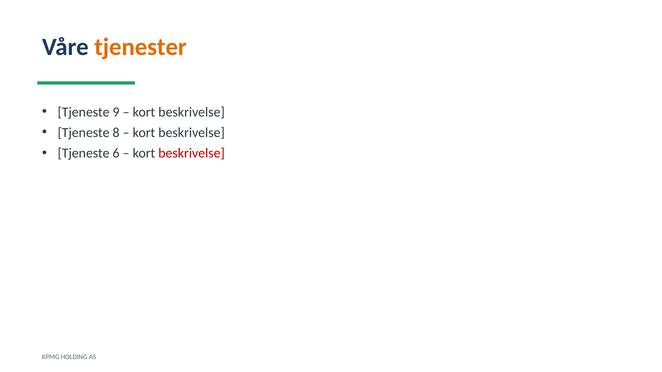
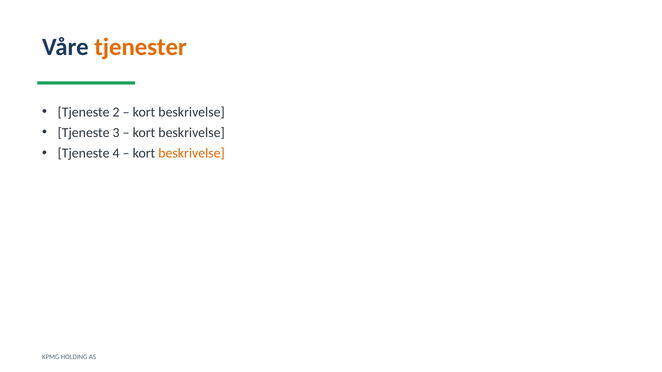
9: 9 -> 2 (116, 112)
8: 8 -> 3 (116, 133)
6: 6 -> 4 (116, 154)
beskrivelse colour: red -> orange (192, 154)
